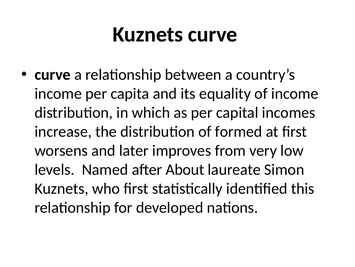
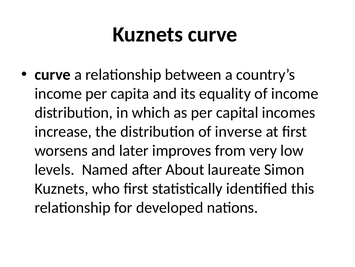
formed: formed -> inverse (239, 131)
